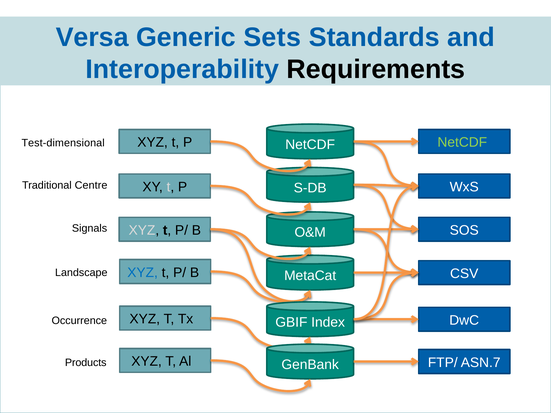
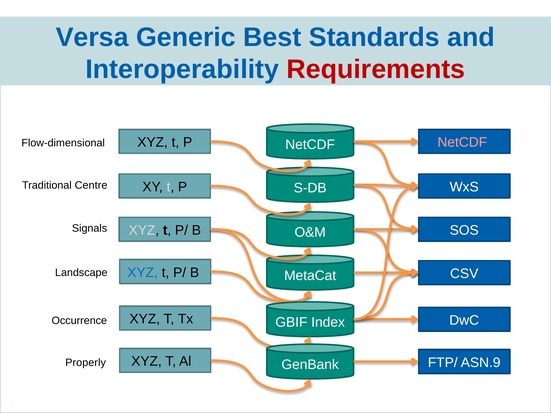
Sets: Sets -> Best (272, 37)
Requirements colour: black -> red (376, 69)
NetCDF colour: light green -> pink (462, 142)
Test-dimensional: Test-dimensional -> Flow-dimensional (63, 143)
Products: Products -> Properly (86, 363)
ASN.7: ASN.7 -> ASN.9 (481, 363)
